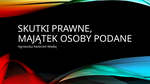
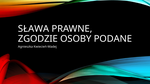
SKUTKI: SKUTKI -> SŁAWA (34, 29)
MAJĄTEK: MAJĄTEK -> ZGODZIE (38, 39)
